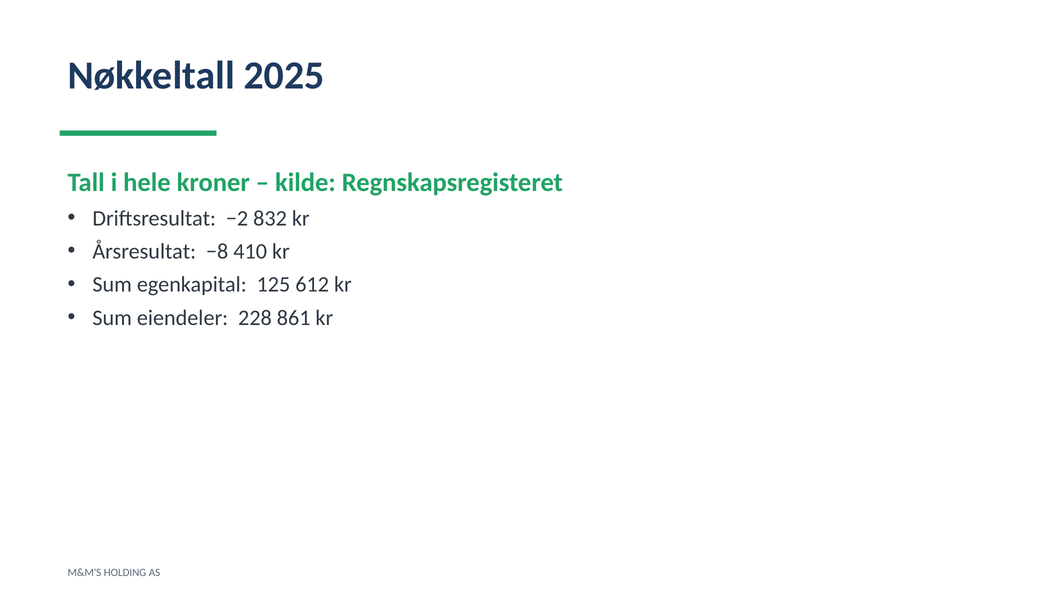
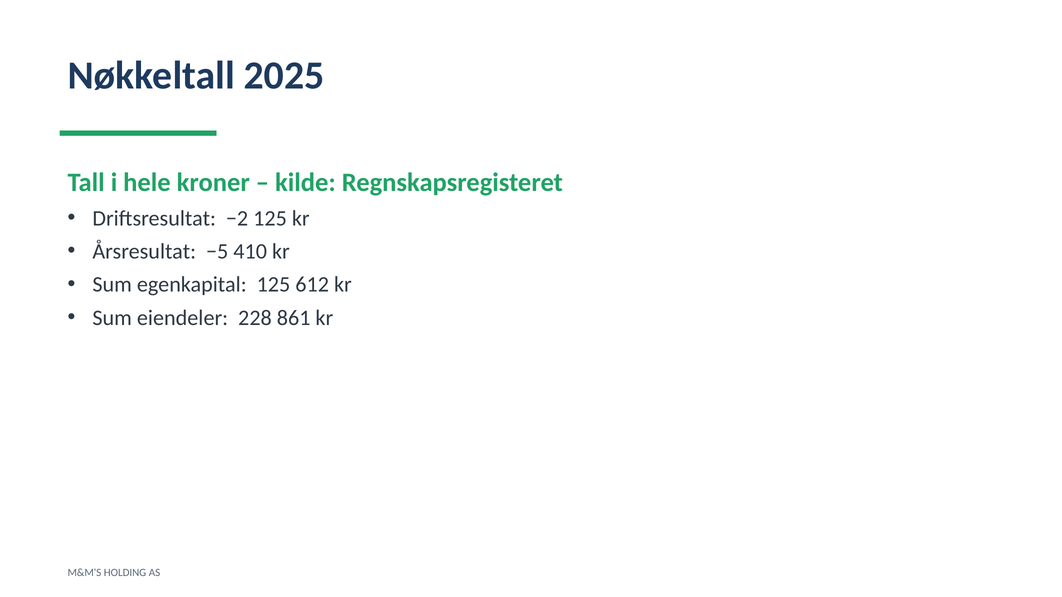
−2 832: 832 -> 125 (270, 218)
−8: −8 -> −5 (217, 252)
